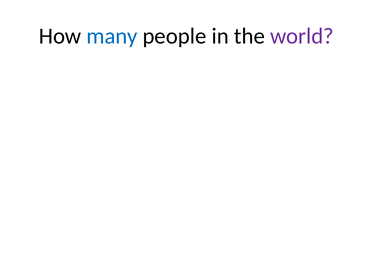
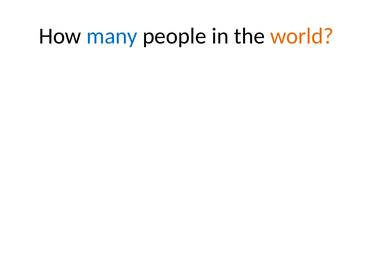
world colour: purple -> orange (302, 36)
